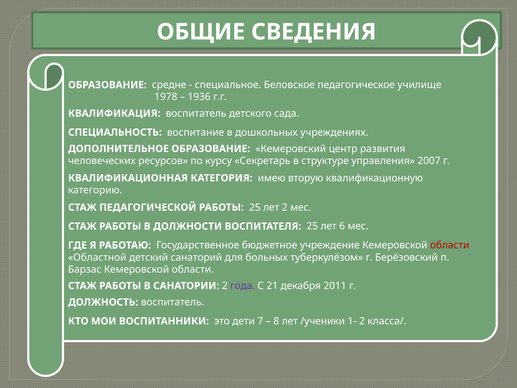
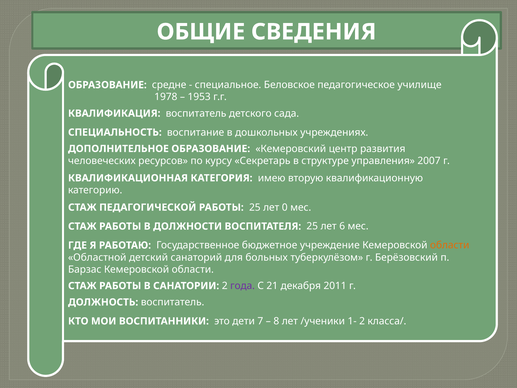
1936: 1936 -> 1953 (199, 97)
лет 2: 2 -> 0 (285, 207)
области colour: red -> orange (450, 245)
